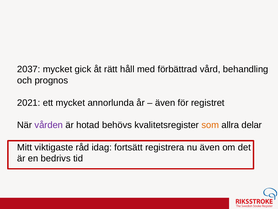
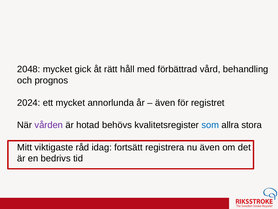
2037: 2037 -> 2048 (29, 69)
2021: 2021 -> 2024 (29, 103)
som colour: orange -> blue (210, 125)
delar: delar -> stora (252, 125)
